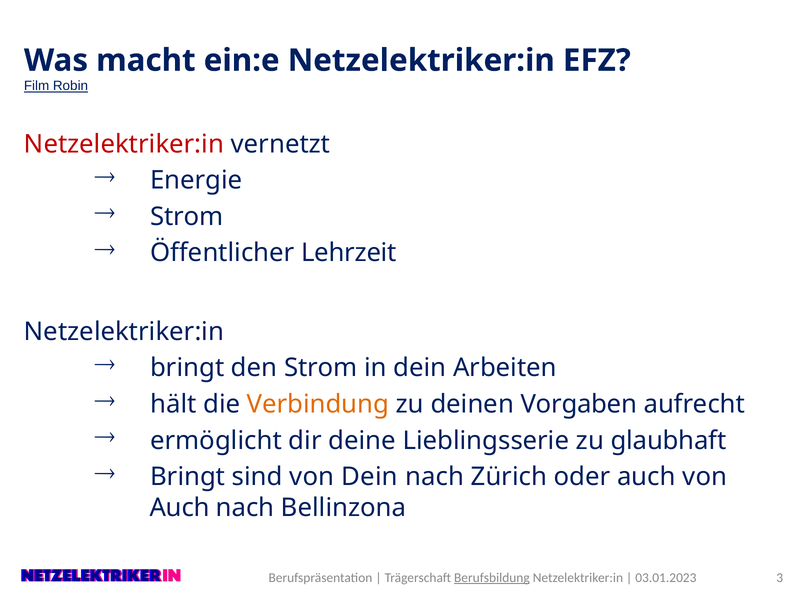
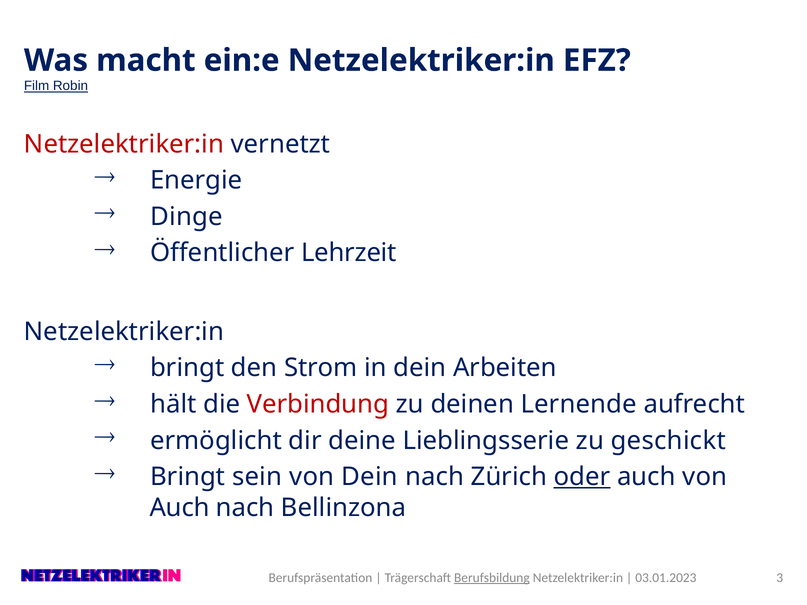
Strom: Strom -> Dinge (187, 217)
Verbindung colour: orange -> red (318, 404)
Vorgaben: Vorgaben -> Lernende (579, 404)
glaubhaft: glaubhaft -> geschickt (668, 441)
sind: sind -> sein (257, 477)
oder underline: none -> present (582, 477)
